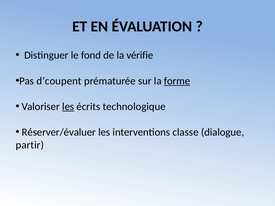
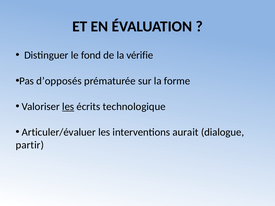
d’coupent: d’coupent -> d’opposés (59, 81)
forme underline: present -> none (177, 81)
Réserver/évaluer: Réserver/évaluer -> Articuler/évaluer (59, 132)
classe: classe -> aurait (185, 132)
